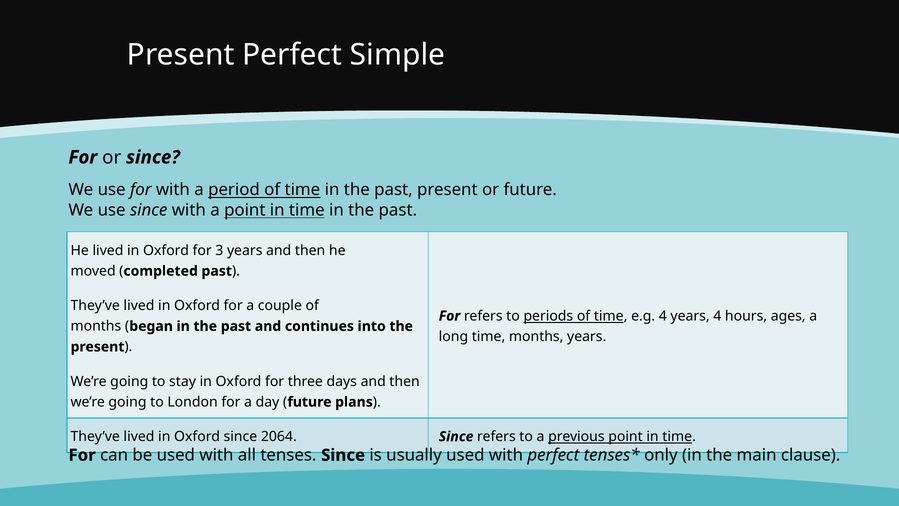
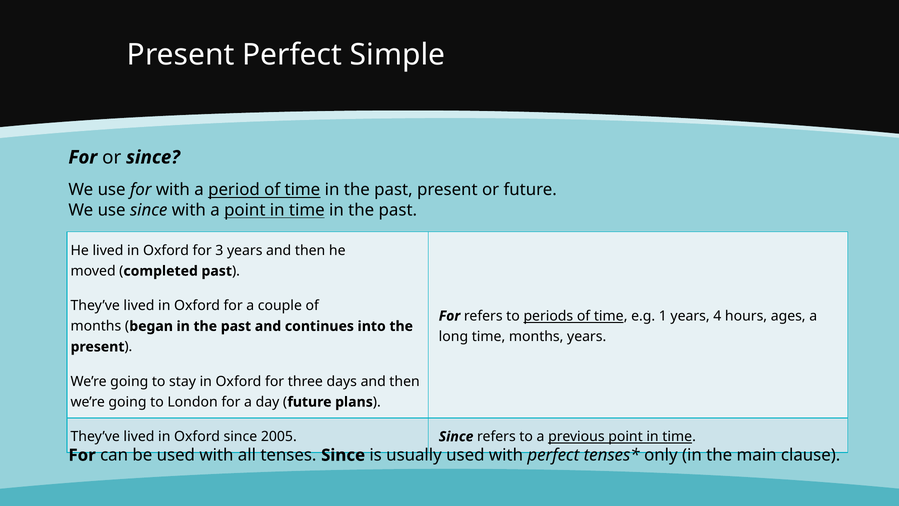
e.g 4: 4 -> 1 (663, 316)
2064: 2064 -> 2005 (279, 436)
